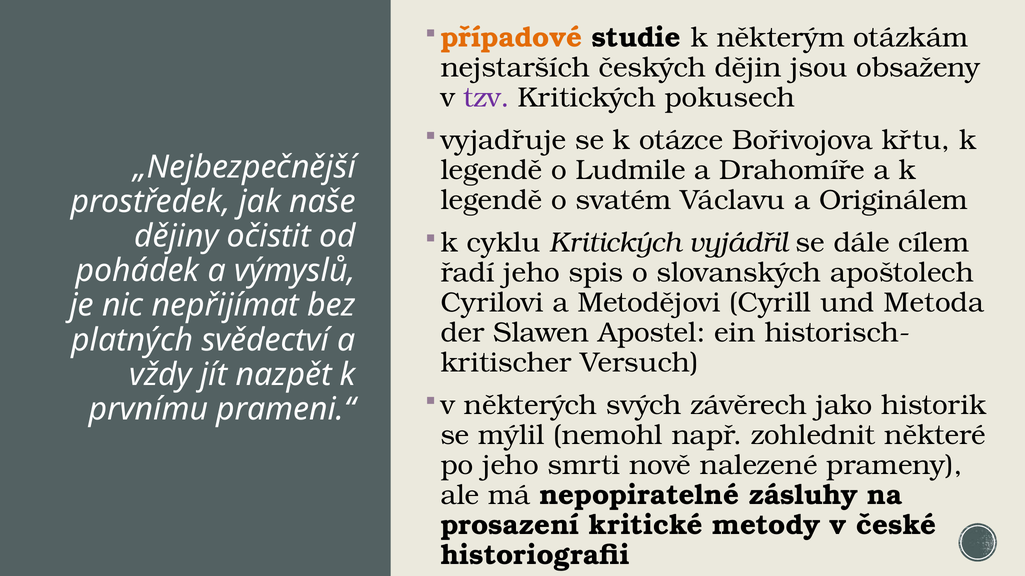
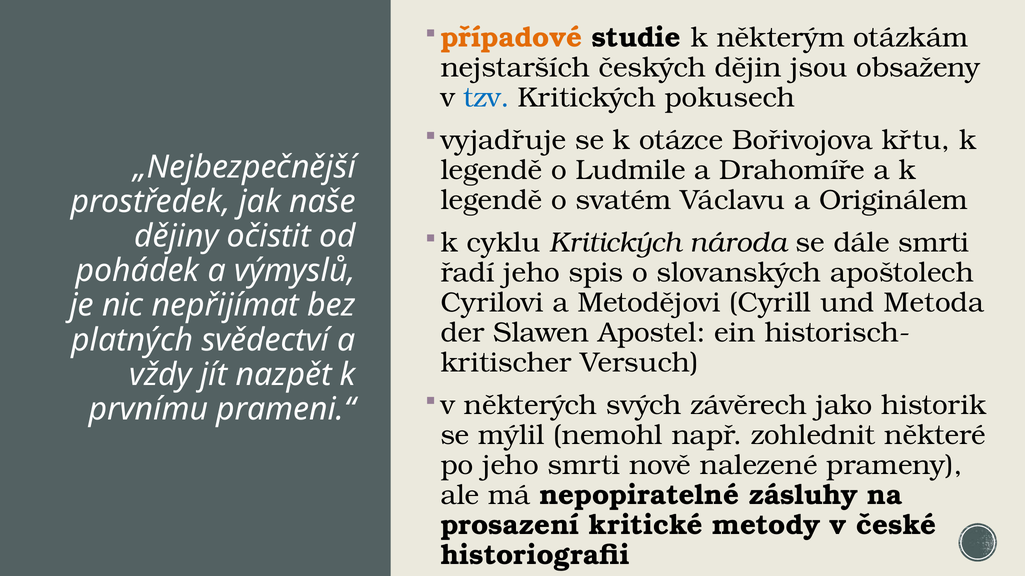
tzv colour: purple -> blue (487, 98)
vyjádřil: vyjádřil -> národa (738, 243)
dále cílem: cílem -> smrti (934, 243)
